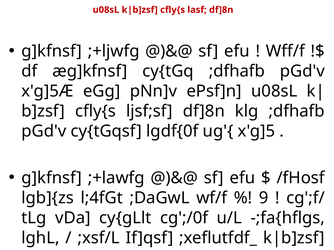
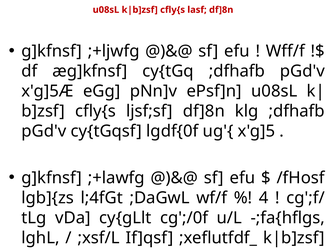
9: 9 -> 4 (264, 198)
